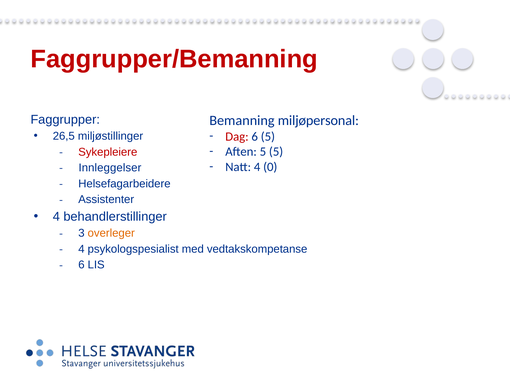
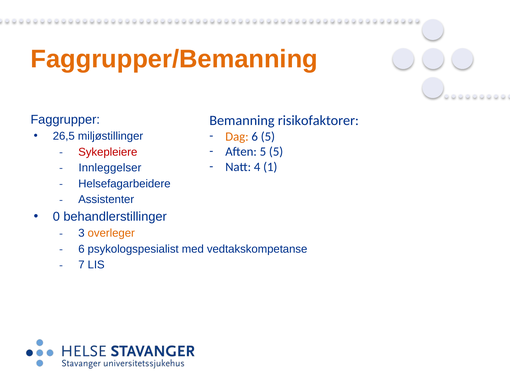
Faggrupper/Bemanning colour: red -> orange (174, 59)
miljøpersonal: miljøpersonal -> risikofaktorer (318, 121)
Dag colour: red -> orange (237, 137)
0: 0 -> 1 (270, 167)
4: 4 -> 0 (56, 217)
4: 4 -> 6 (81, 249)
6: 6 -> 7 (81, 265)
